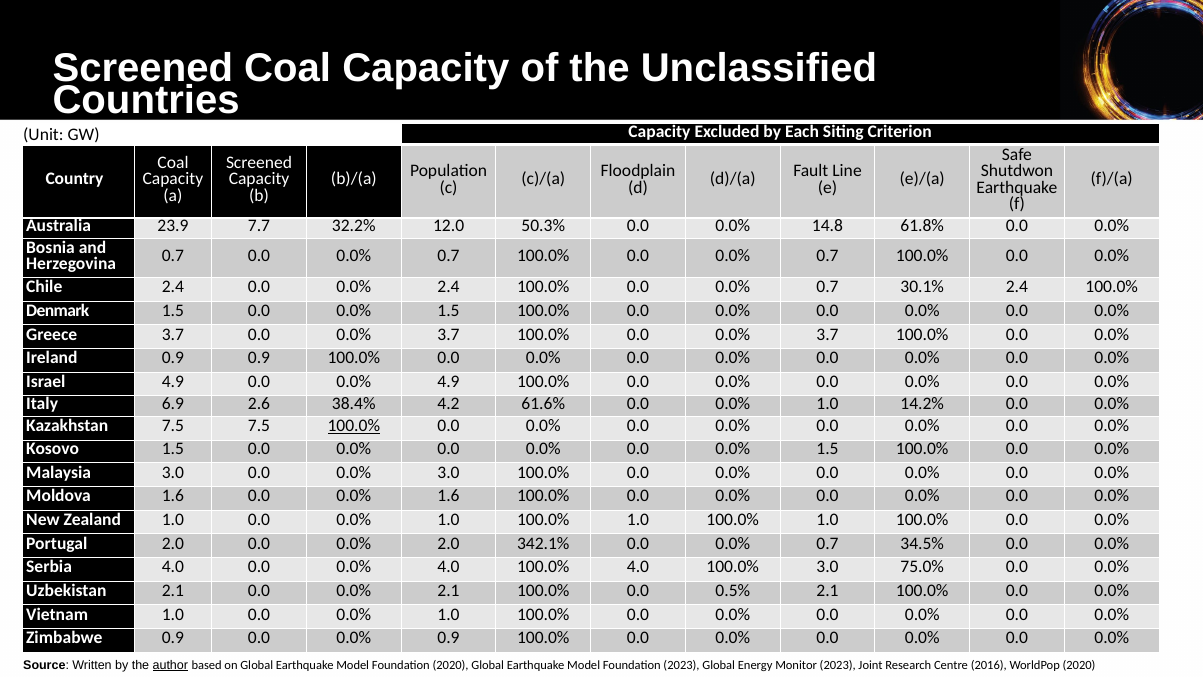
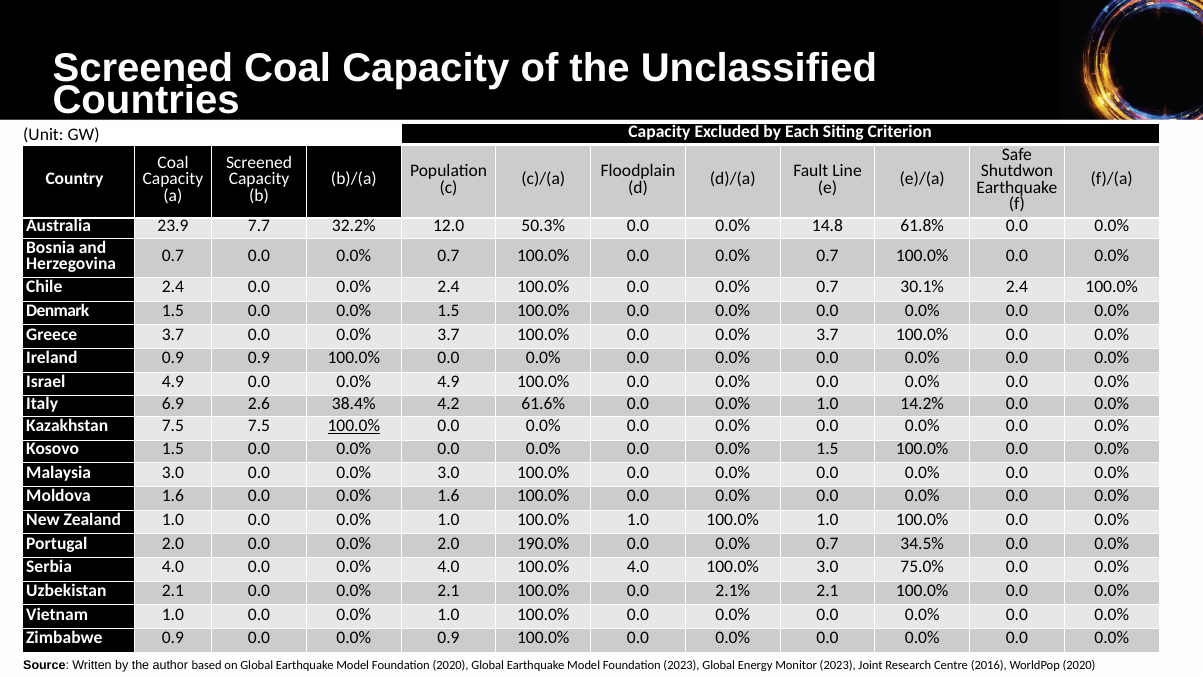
342.1%: 342.1% -> 190.0% (543, 543)
0.5%: 0.5% -> 2.1% (733, 590)
author underline: present -> none (170, 665)
